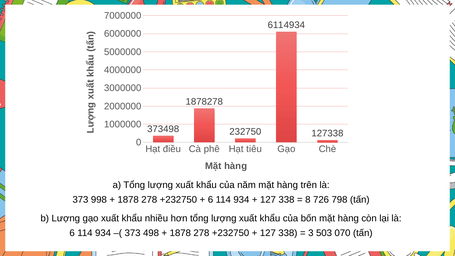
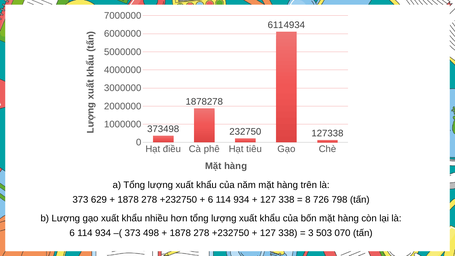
998: 998 -> 629 (99, 200)
